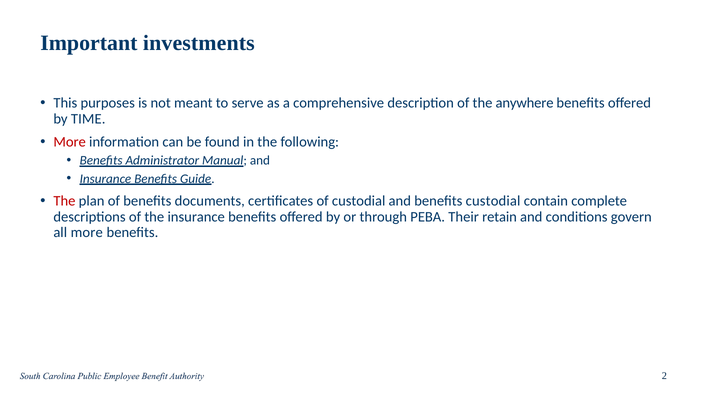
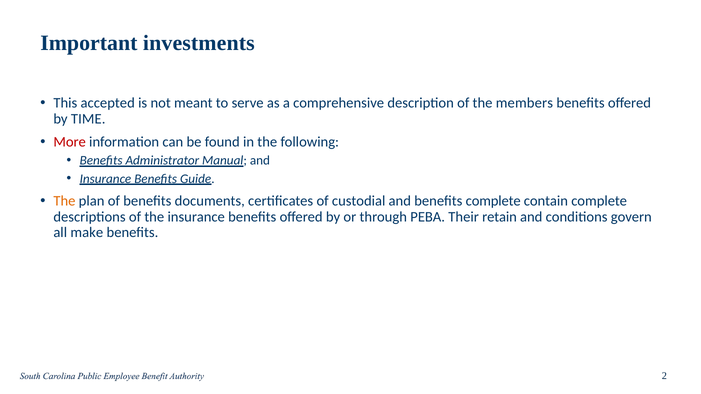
purposes: purposes -> accepted (108, 103)
anywhere: anywhere -> members (524, 103)
The colour: red -> orange (64, 201)
benefits custodial: custodial -> complete (493, 201)
all more: more -> make (87, 233)
